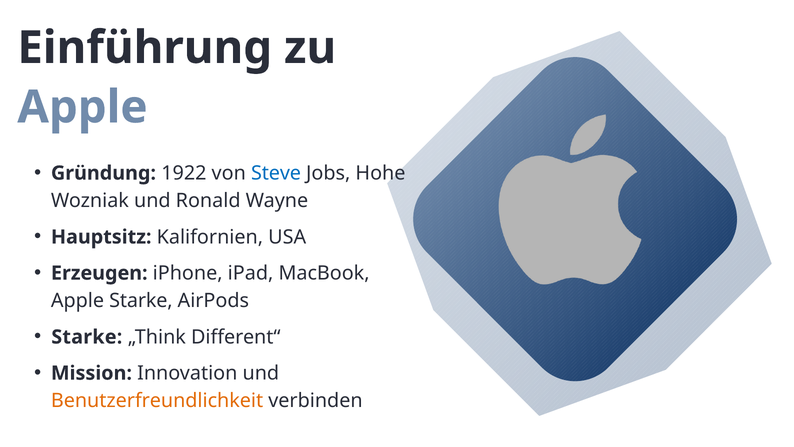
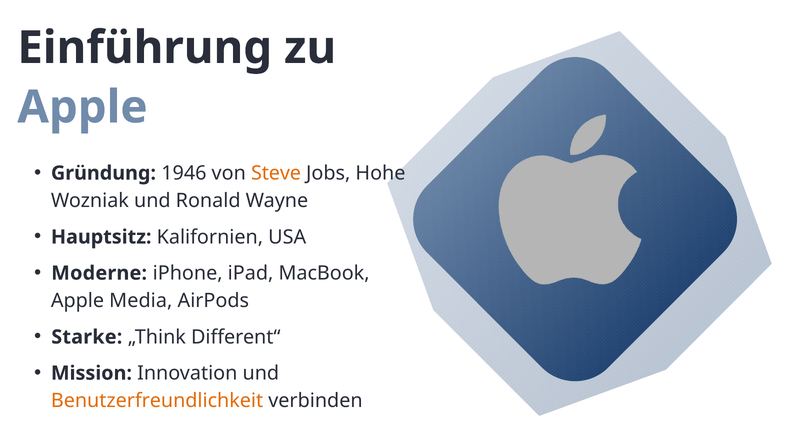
1922: 1922 -> 1946 (184, 173)
Steve colour: blue -> orange (276, 173)
Erzeugen: Erzeugen -> Moderne (99, 273)
Apple Starke: Starke -> Media (141, 301)
